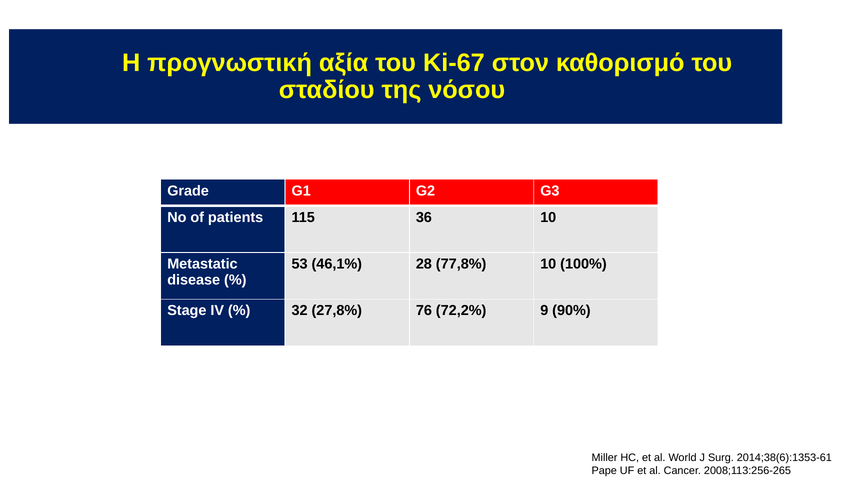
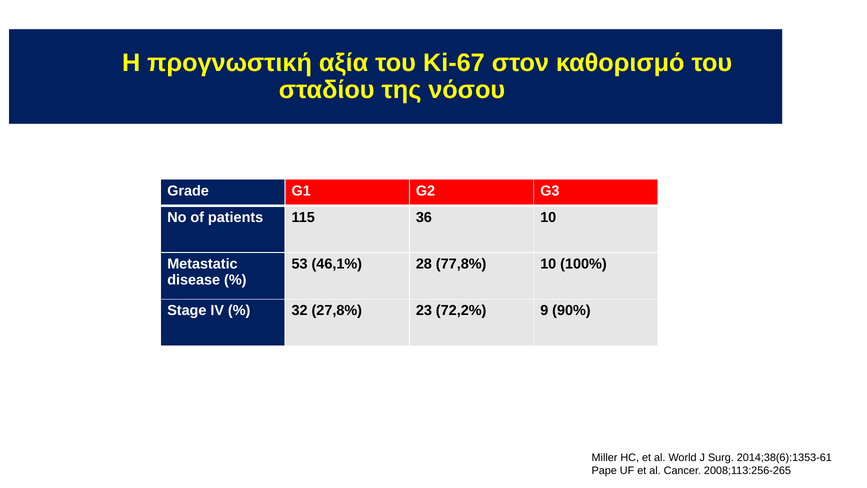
76: 76 -> 23 (424, 311)
